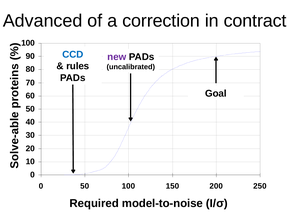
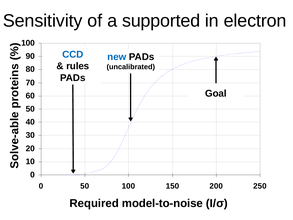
Advanced: Advanced -> Sensitivity (43, 21)
correction: correction -> supported (161, 21)
contract: contract -> electron (255, 21)
new colour: purple -> blue (117, 57)
